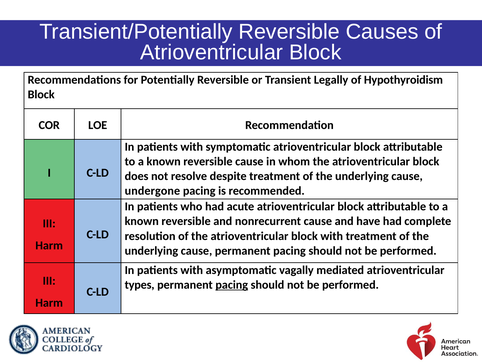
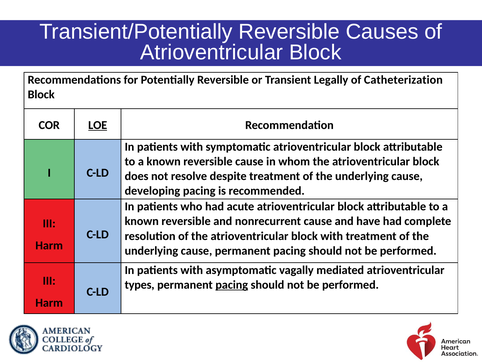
Hypothyroidism: Hypothyroidism -> Catheterization (403, 80)
LOE underline: none -> present (98, 125)
undergone: undergone -> developing (152, 191)
